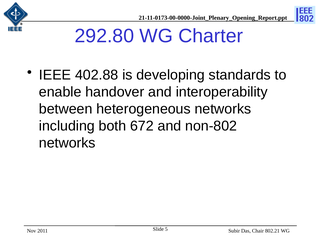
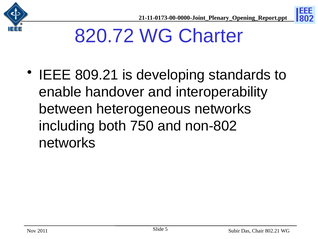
292.80: 292.80 -> 820.72 (104, 36)
402.88: 402.88 -> 809.21 (97, 75)
672: 672 -> 750 (142, 126)
